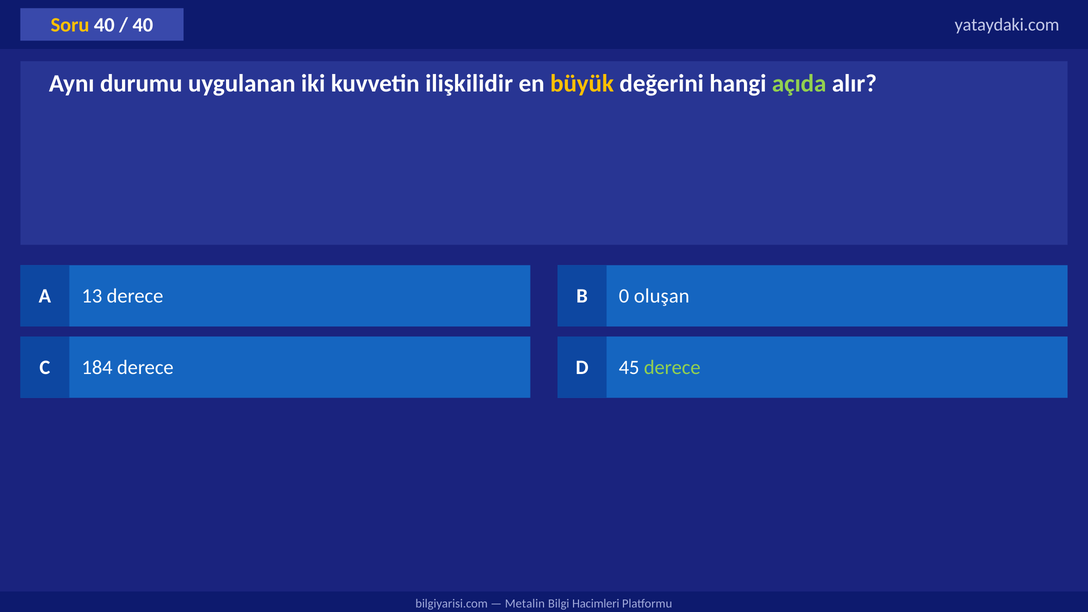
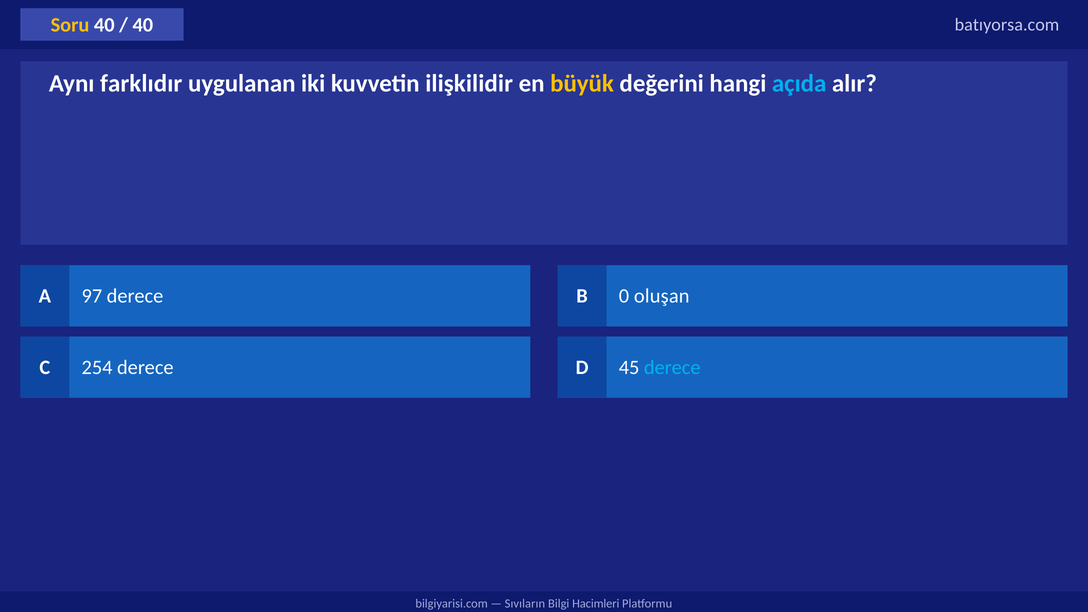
yataydaki.com: yataydaki.com -> batıyorsa.com (1007, 25)
durumu: durumu -> farklıdır (141, 84)
açıda colour: light green -> light blue (799, 84)
13: 13 -> 97 (92, 296)
184: 184 -> 254 (97, 367)
derece colour: light green -> light blue (672, 367)
Metalin: Metalin -> Sıvıların (525, 604)
